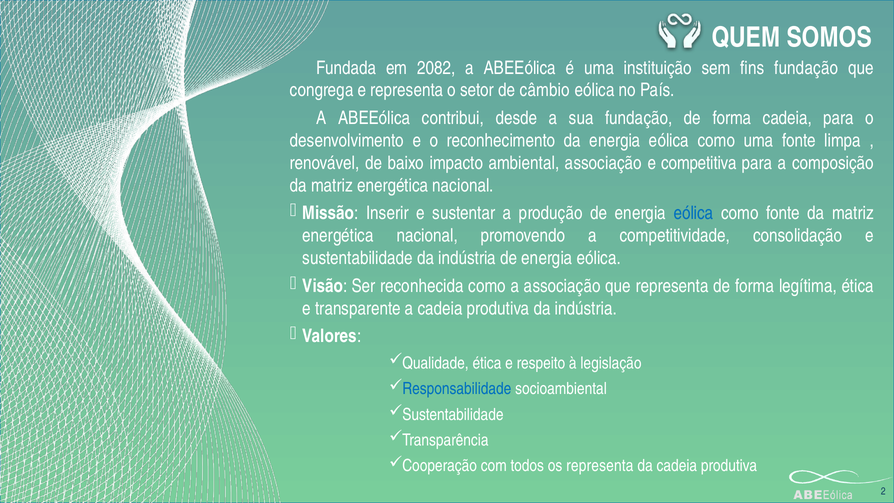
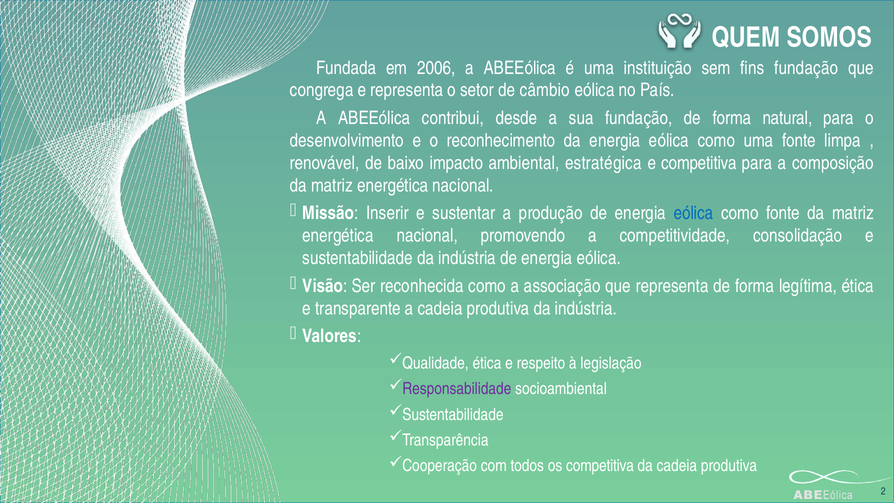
2082: 2082 -> 2006 (436, 68)
forma cadeia: cadeia -> natural (787, 118)
ambiental associação: associação -> estratégica (603, 163)
Responsabilidade colour: blue -> purple (457, 389)
os representa: representa -> competitiva (600, 466)
